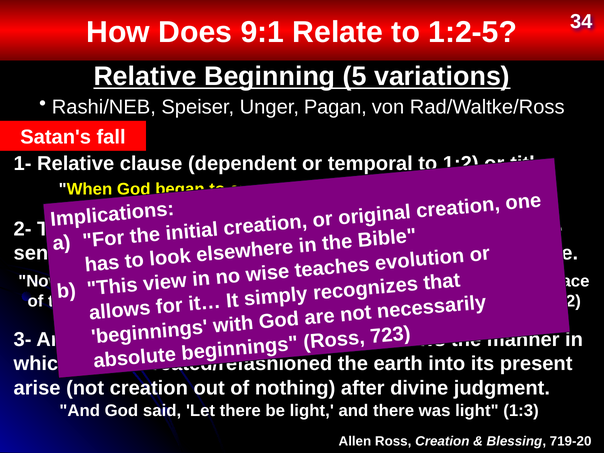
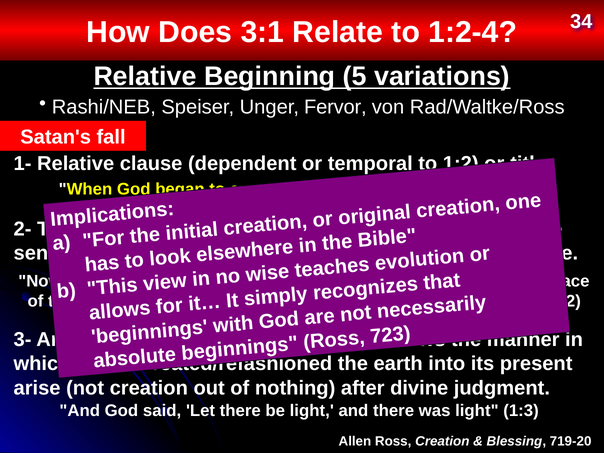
9:1: 9:1 -> 3:1 (262, 32)
1:2-5: 1:2-5 -> 1:2-4 (473, 32)
Pagan: Pagan -> Fervor (335, 107)
